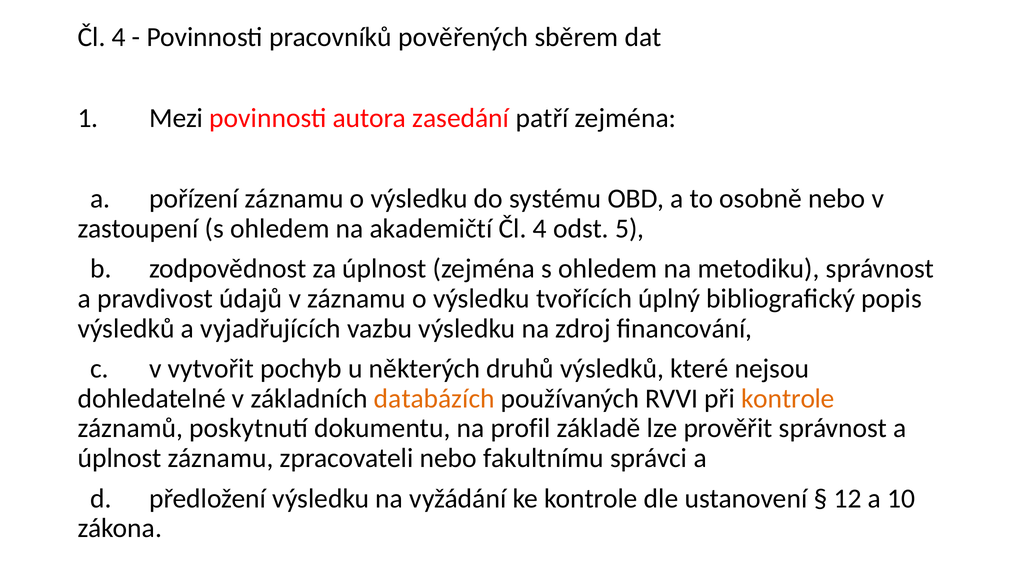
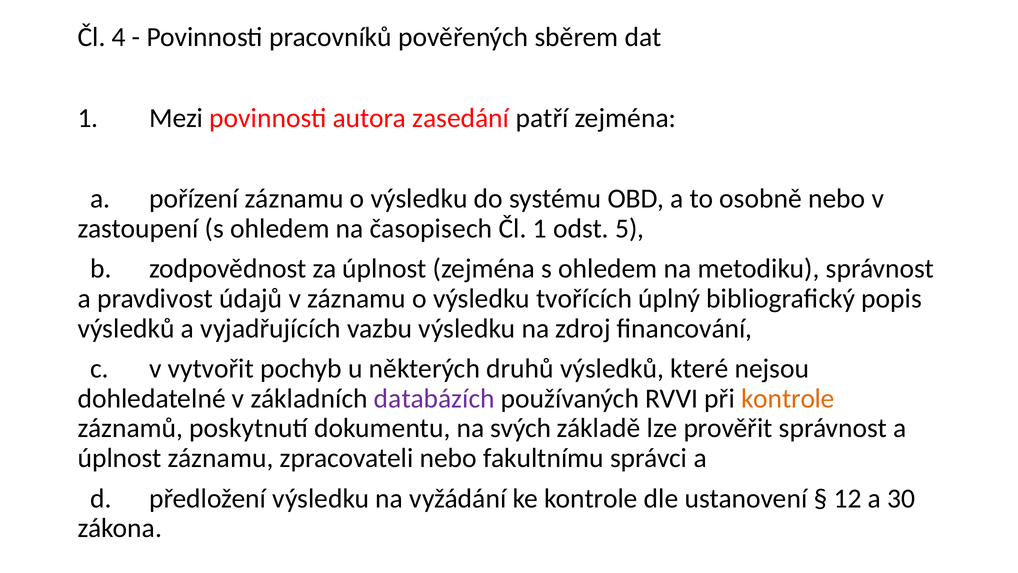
akademičtí: akademičtí -> časopisech (431, 228)
4: 4 -> 1 (540, 228)
databázích colour: orange -> purple (434, 398)
profil: profil -> svých (521, 428)
10: 10 -> 30 (901, 498)
